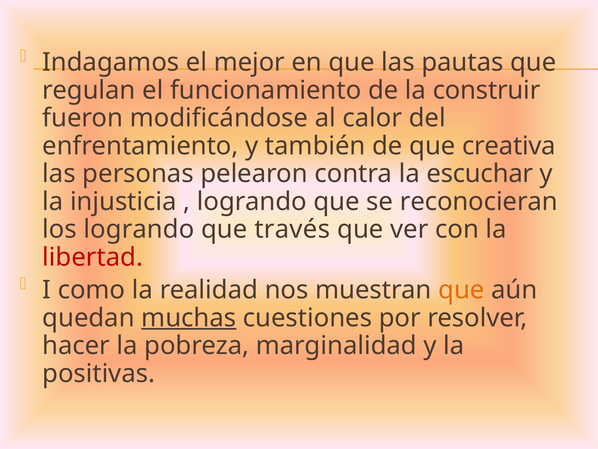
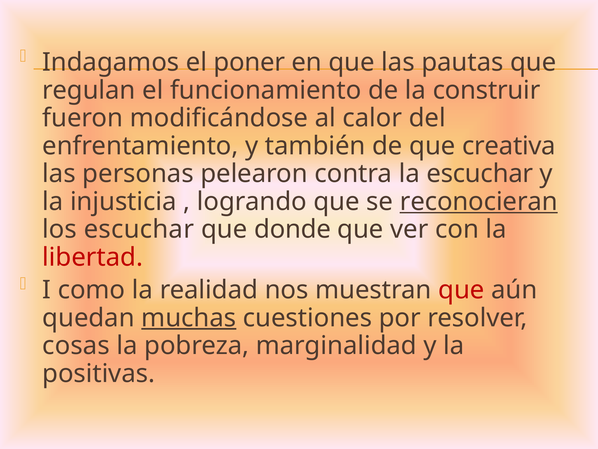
mejor: mejor -> poner (249, 62)
reconocieran underline: none -> present (479, 201)
los logrando: logrando -> escuchar (139, 229)
través: través -> donde (292, 229)
que colour: orange -> red (461, 290)
hacer: hacer -> cosas (76, 345)
